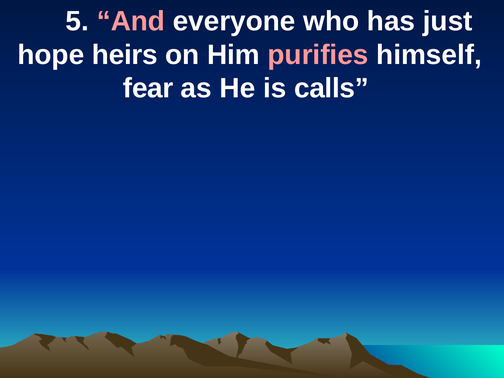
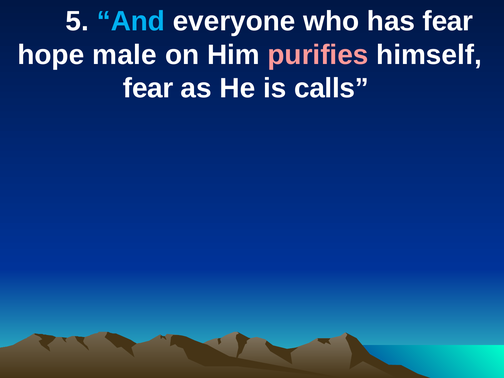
And colour: pink -> light blue (131, 21)
has just: just -> fear (448, 21)
heirs: heirs -> male (125, 55)
